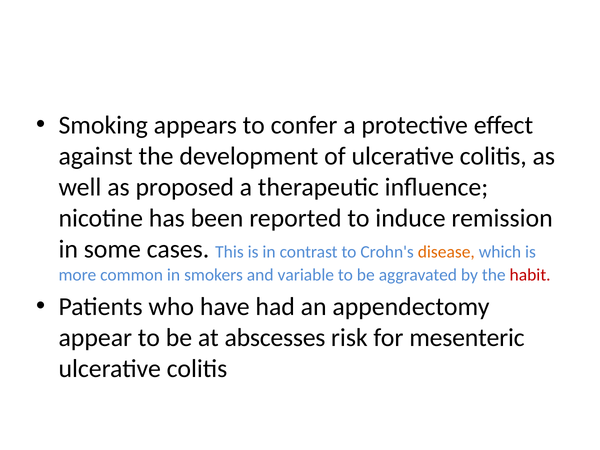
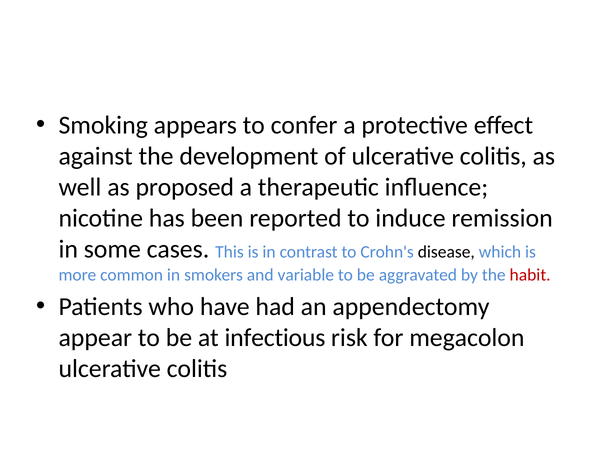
disease colour: orange -> black (446, 252)
abscesses: abscesses -> infectious (275, 338)
mesenteric: mesenteric -> megacolon (467, 338)
